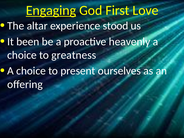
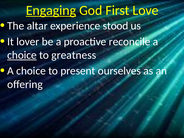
been: been -> lover (28, 42)
heavenly: heavenly -> reconcile (130, 42)
choice underline: none -> present (22, 55)
